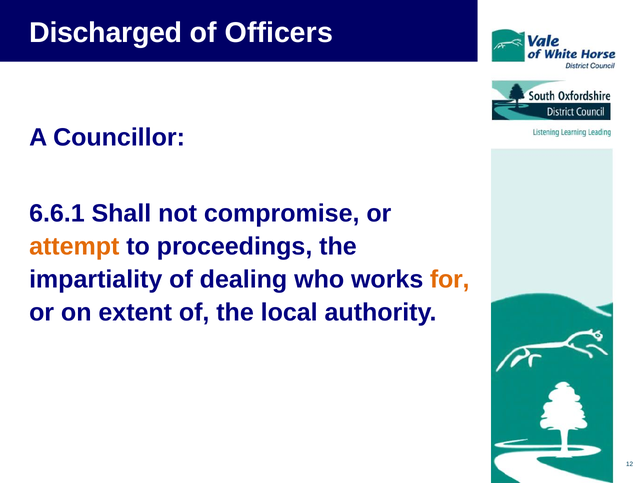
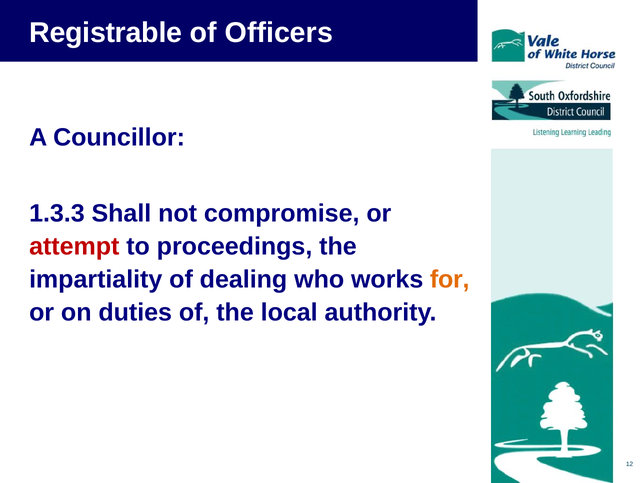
Discharged: Discharged -> Registrable (106, 33)
6.6.1: 6.6.1 -> 1.3.3 (57, 214)
attempt colour: orange -> red (74, 247)
extent: extent -> duties (135, 313)
